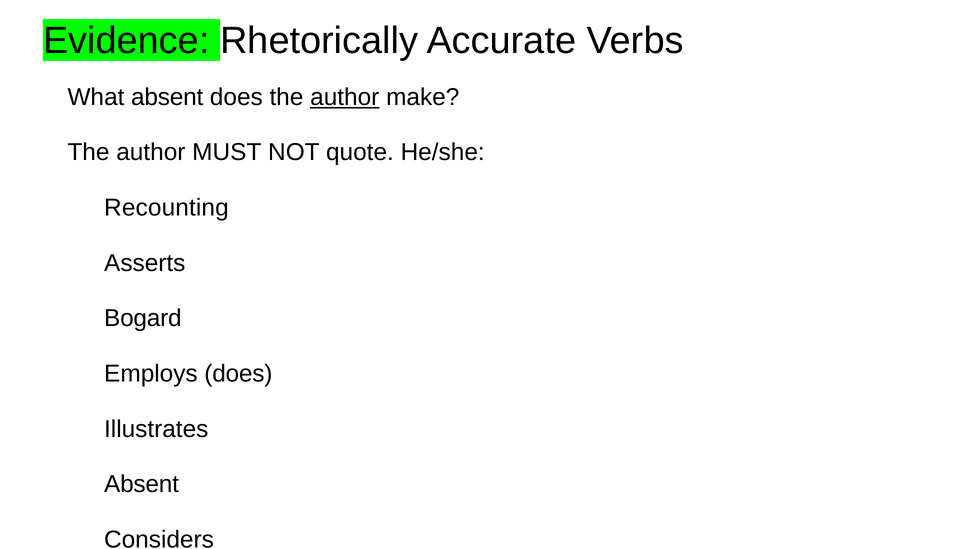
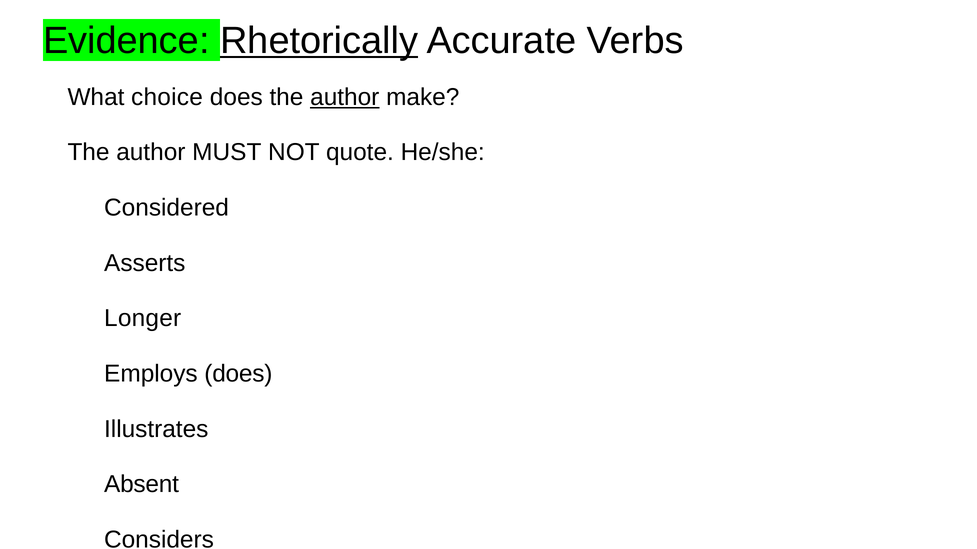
Rhetorically underline: none -> present (319, 41)
What absent: absent -> choice (167, 97)
Recounting: Recounting -> Considered (167, 208)
Bogard: Bogard -> Longer (143, 319)
